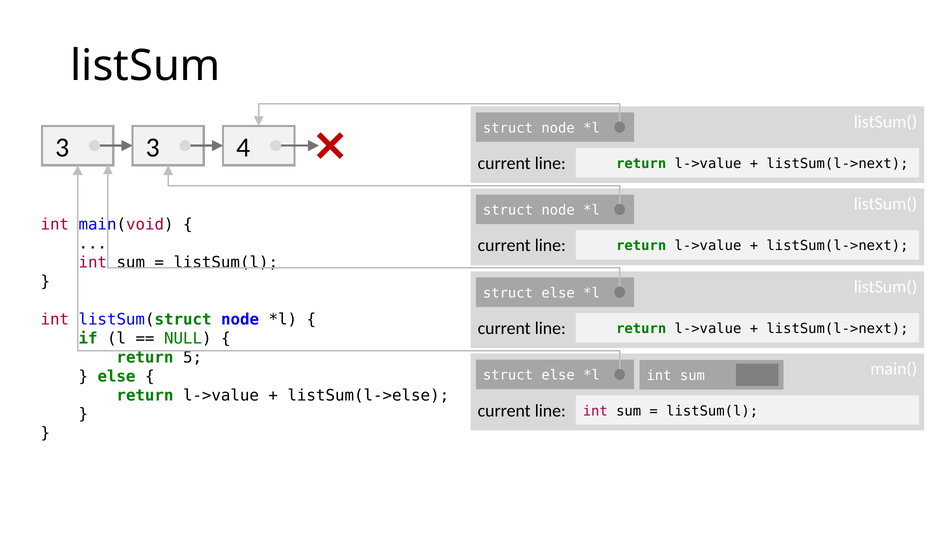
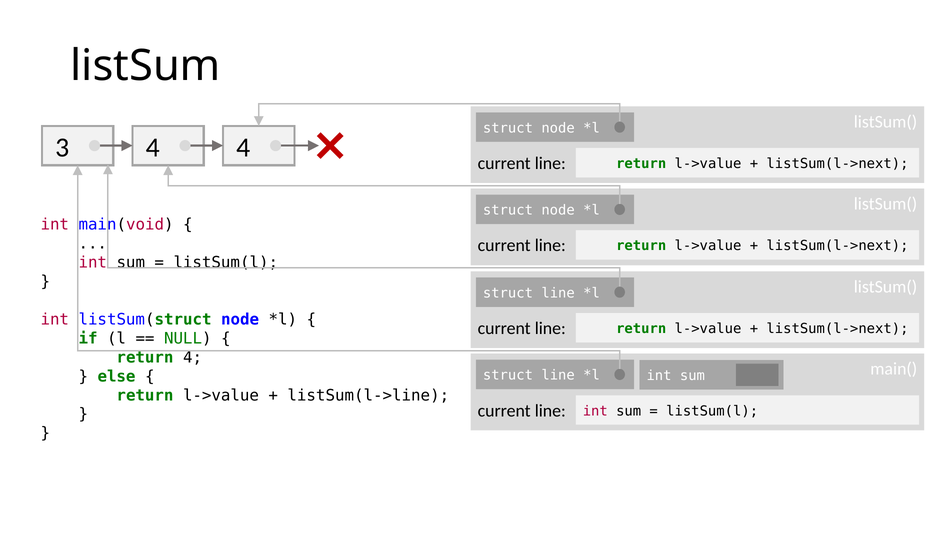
3 3: 3 -> 4 (153, 148)
else: else -> line (558, 293)
return 5: 5 -> 4 (193, 358)
else: else -> line (558, 376)
listSum(l->else: listSum(l->else -> listSum(l->line (368, 396)
